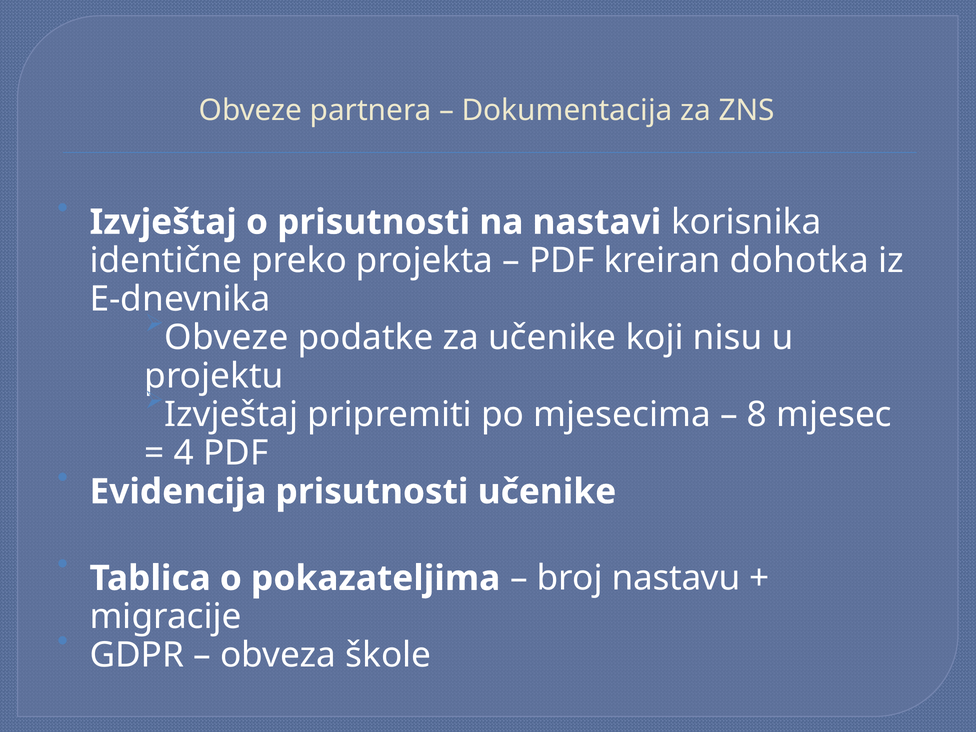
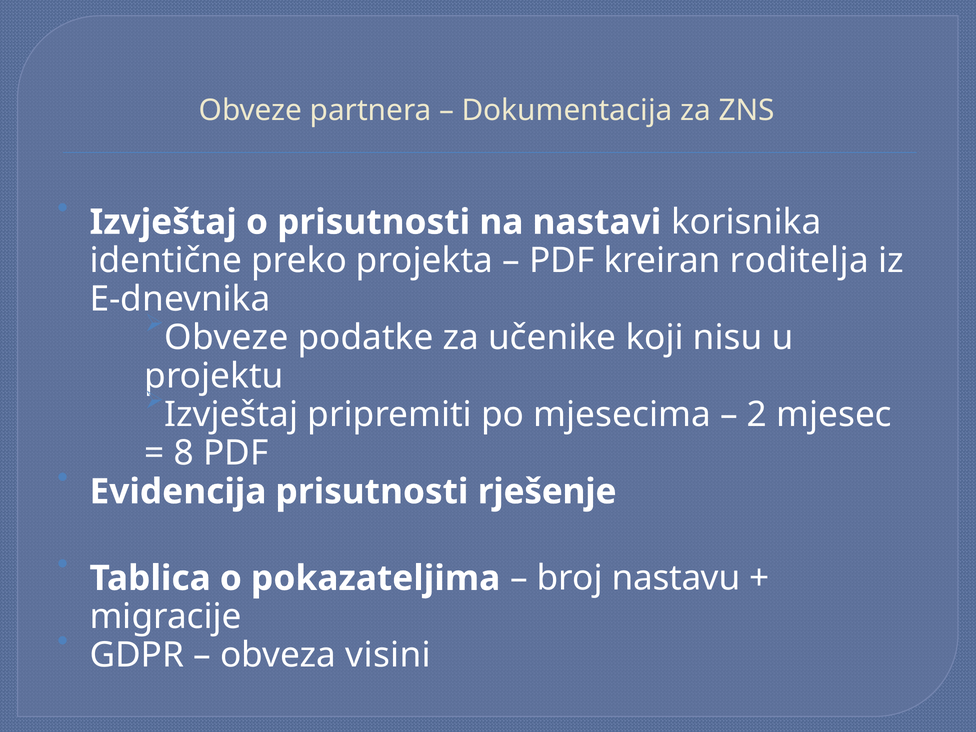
dohotka: dohotka -> roditelja (799, 261)
8: 8 -> 2 (757, 415)
4: 4 -> 8 (184, 453)
prisutnosti učenike: učenike -> rješenje (547, 492)
škole: škole -> visini (388, 655)
